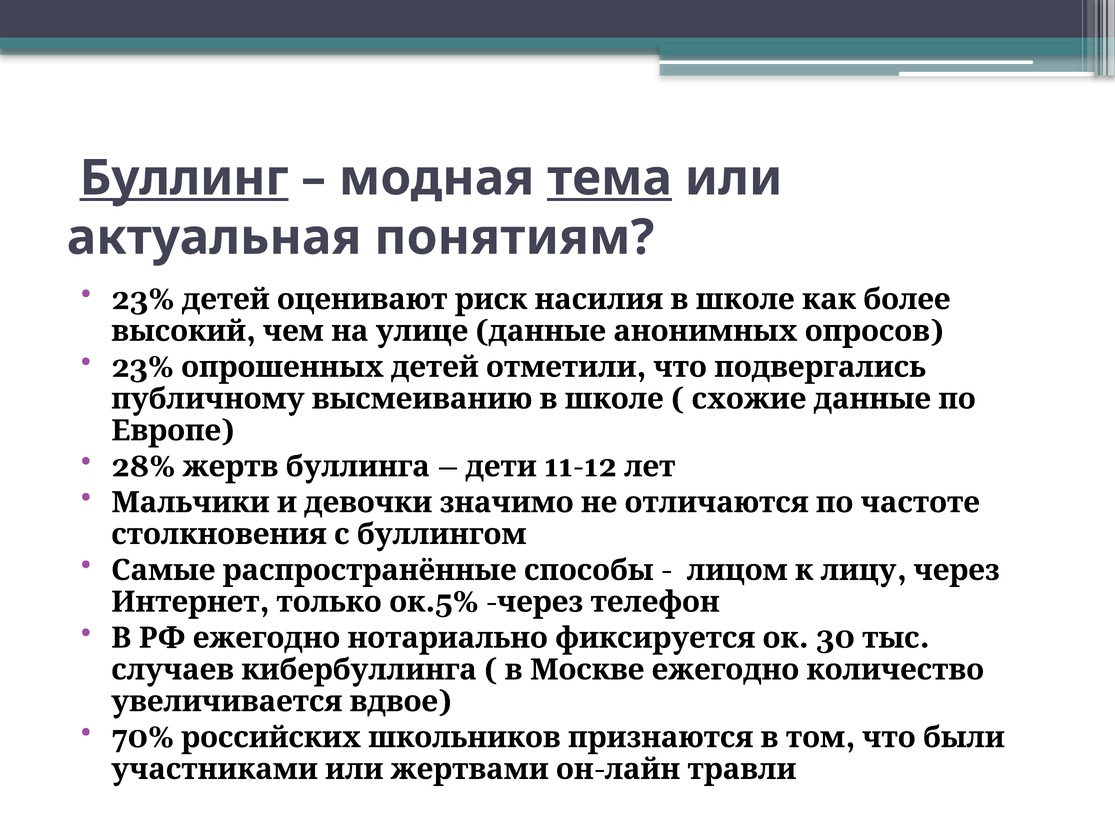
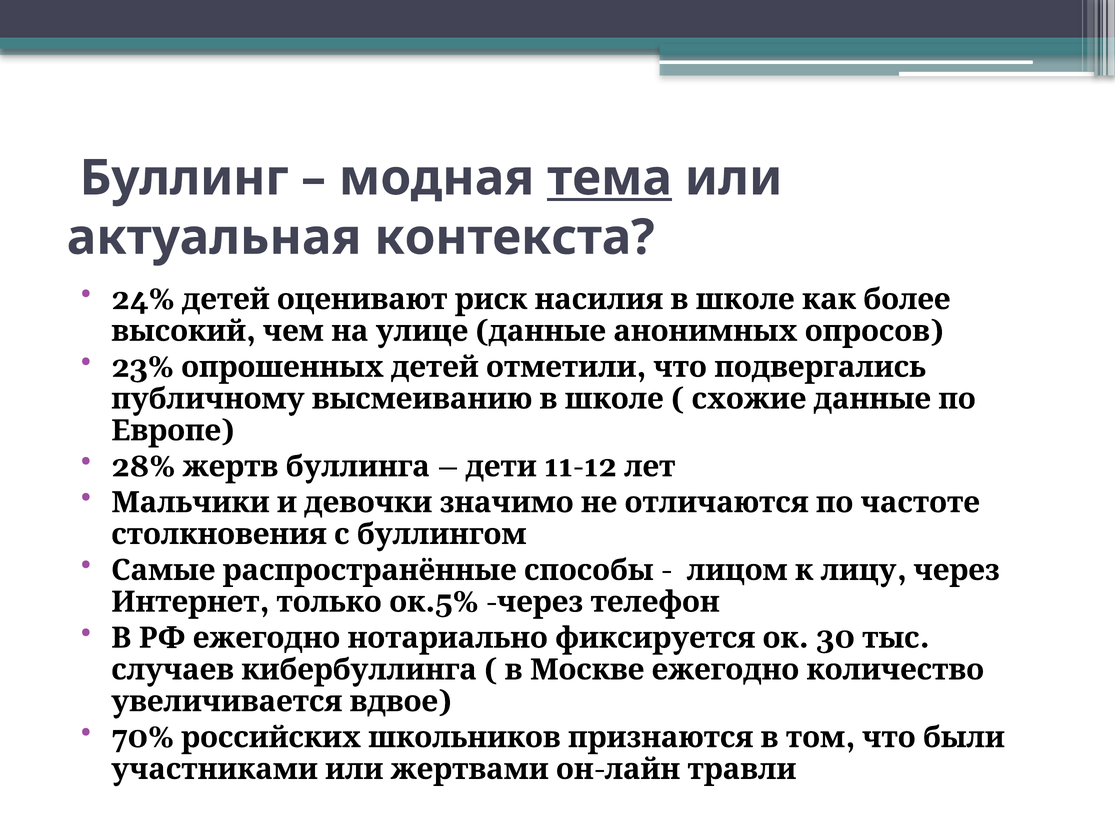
Буллинг underline: present -> none (184, 178)
понятиям: понятиям -> контекста (515, 238)
23%: 23% -> 24% (143, 299)
